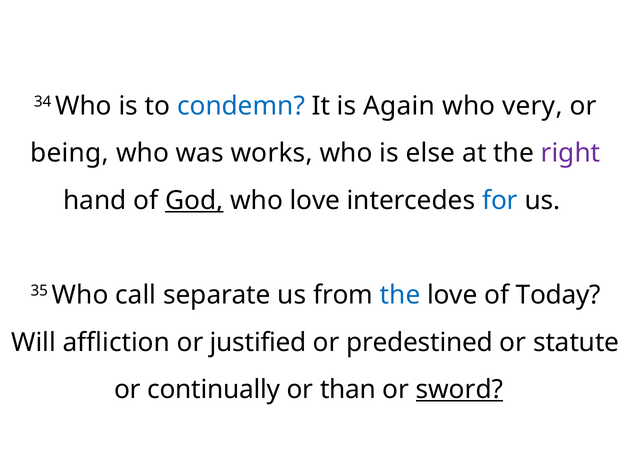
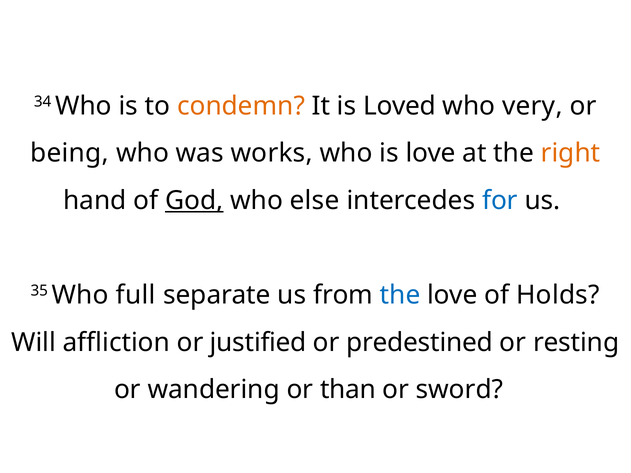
condemn colour: blue -> orange (241, 106)
Again: Again -> Loved (400, 106)
is else: else -> love (431, 153)
right colour: purple -> orange (571, 153)
who love: love -> else (315, 201)
call: call -> full (136, 295)
Today: Today -> Holds (558, 295)
statute: statute -> resting (576, 343)
continually: continually -> wandering (214, 390)
sword underline: present -> none (459, 390)
